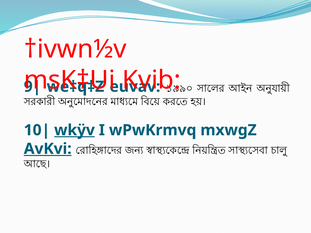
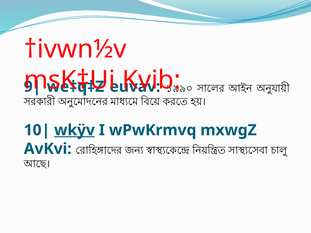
AvKvi underline: present -> none (48, 149)
